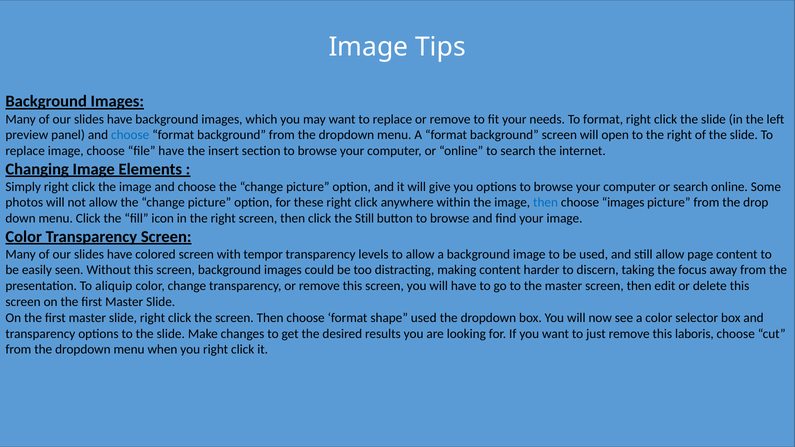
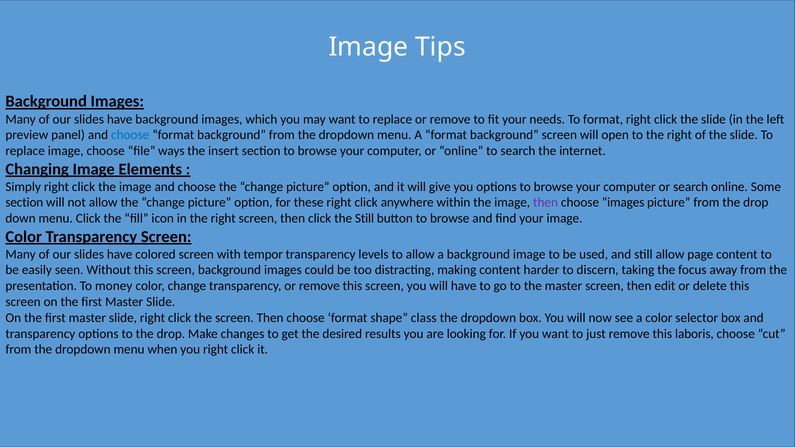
file have: have -> ways (171, 151)
photos: photos -> section (24, 203)
then colour: blue -> purple (546, 203)
aliquip: aliquip -> money (114, 286)
shape used: used -> class (424, 318)
to the slide: slide -> drop (171, 334)
